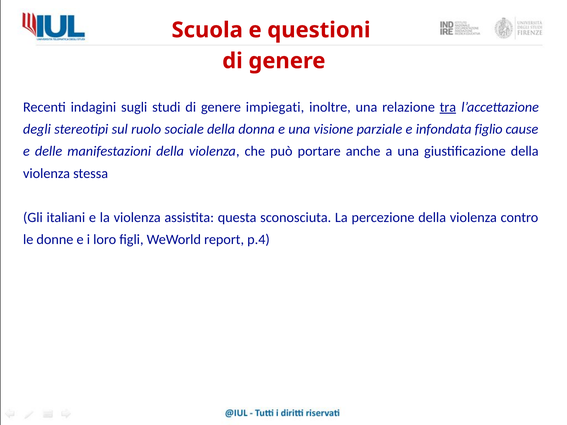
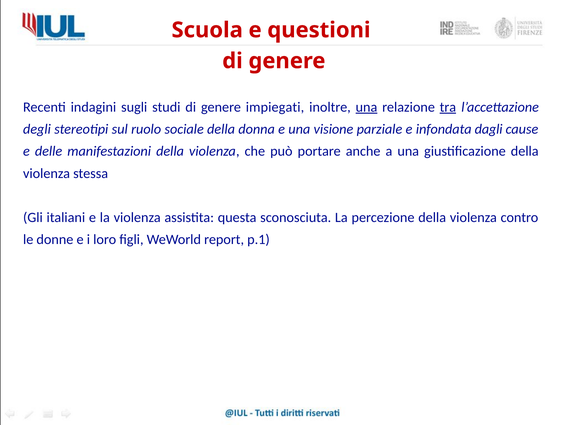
una underline: none -> present (366, 107)
figlio: figlio -> dagli (489, 129)
p.4: p.4 -> p.1 (258, 240)
